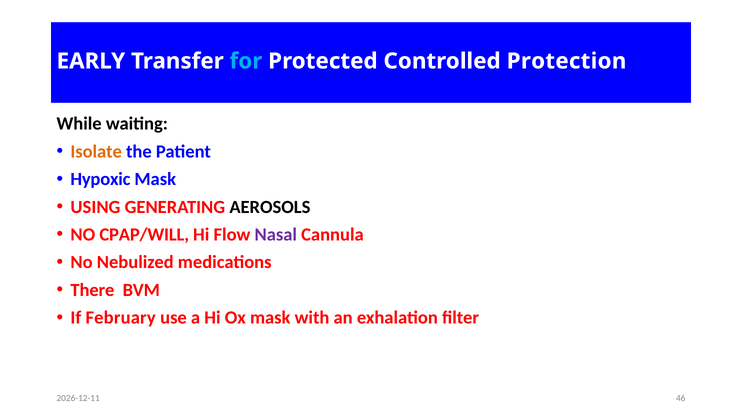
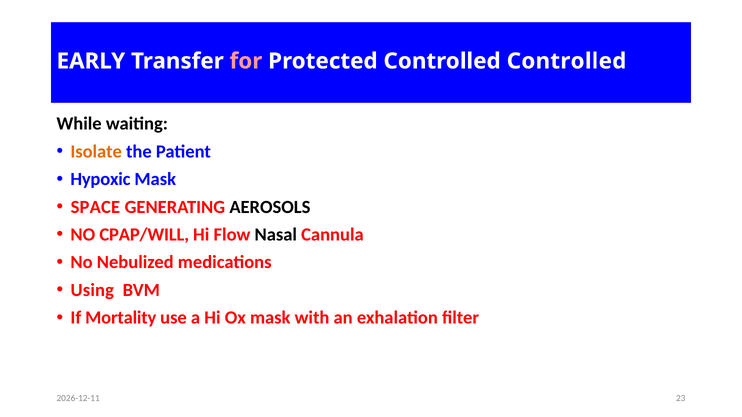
for colour: light blue -> pink (246, 61)
Controlled Protection: Protection -> Controlled (567, 61)
USING: USING -> SPACE (95, 207)
Nasal colour: purple -> black (276, 235)
There: There -> Using (92, 290)
February: February -> Mortality (121, 318)
46: 46 -> 23 (681, 398)
